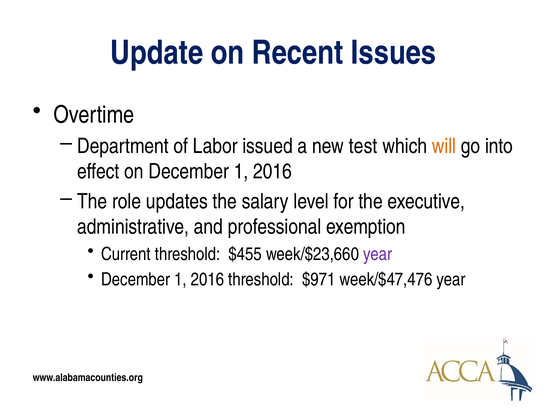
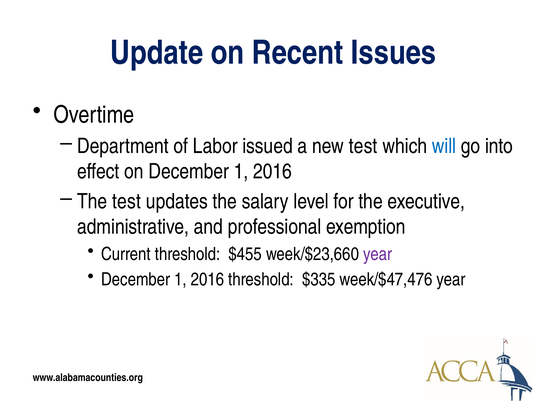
will colour: orange -> blue (444, 146)
The role: role -> test (127, 202)
$971: $971 -> $335 (319, 280)
